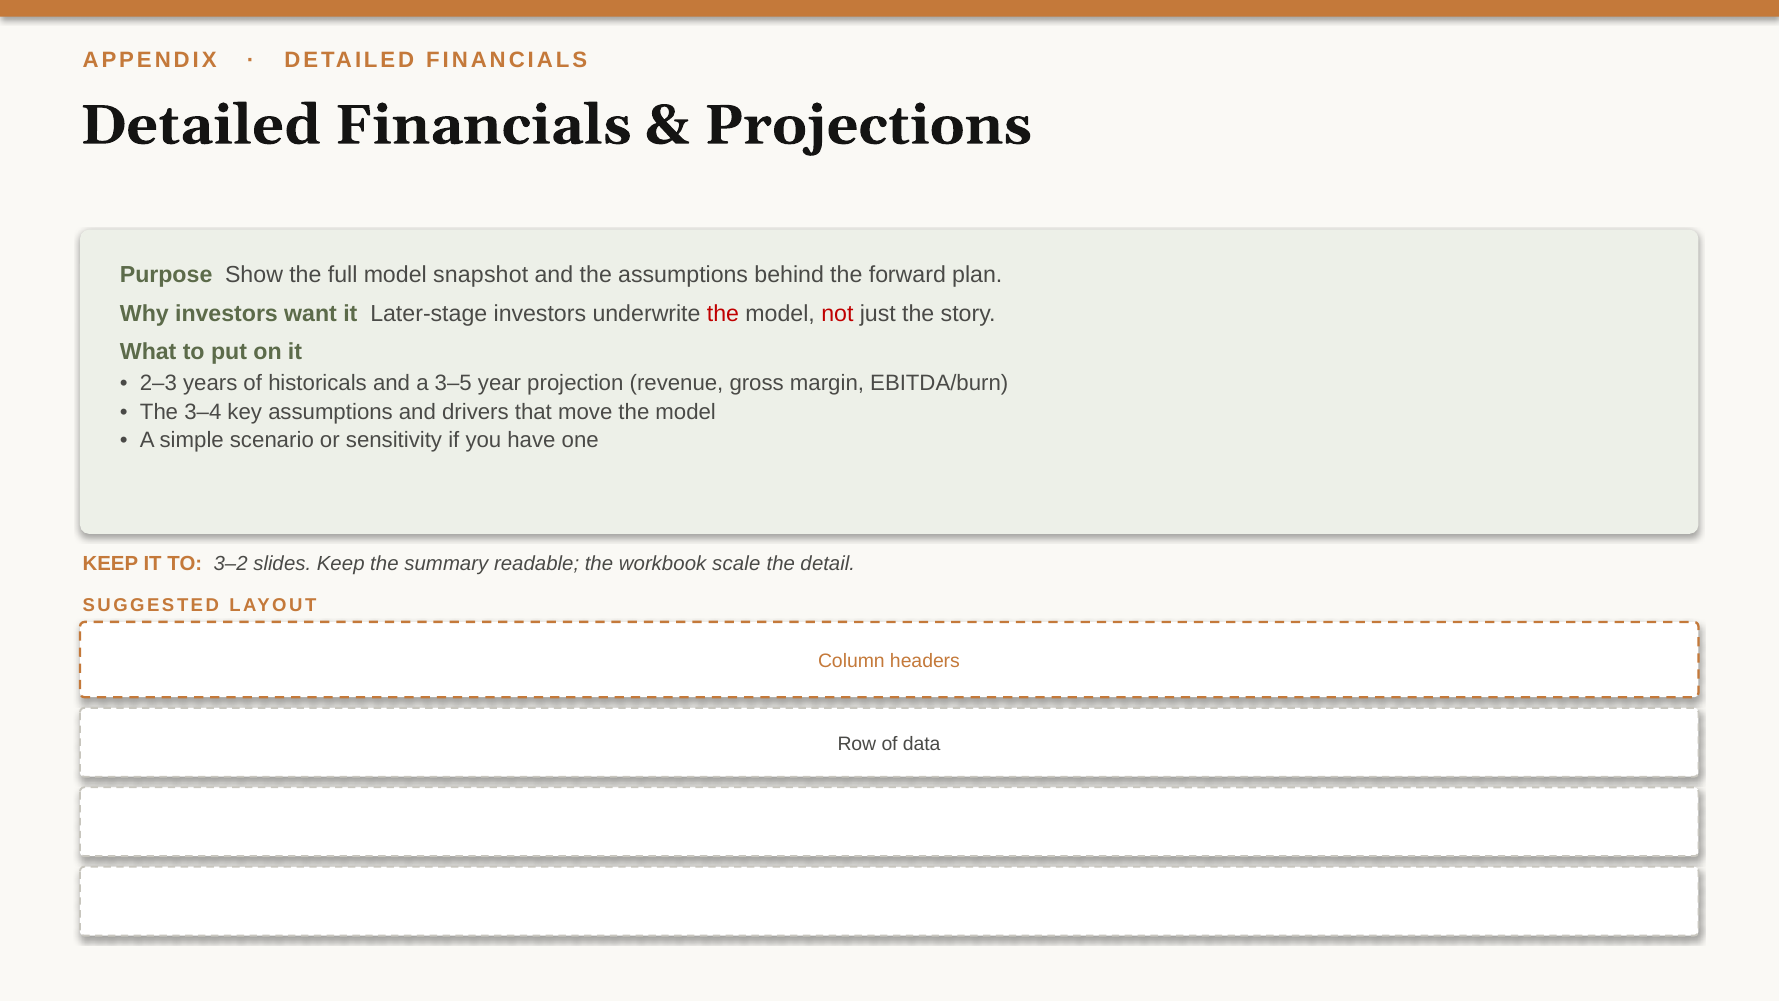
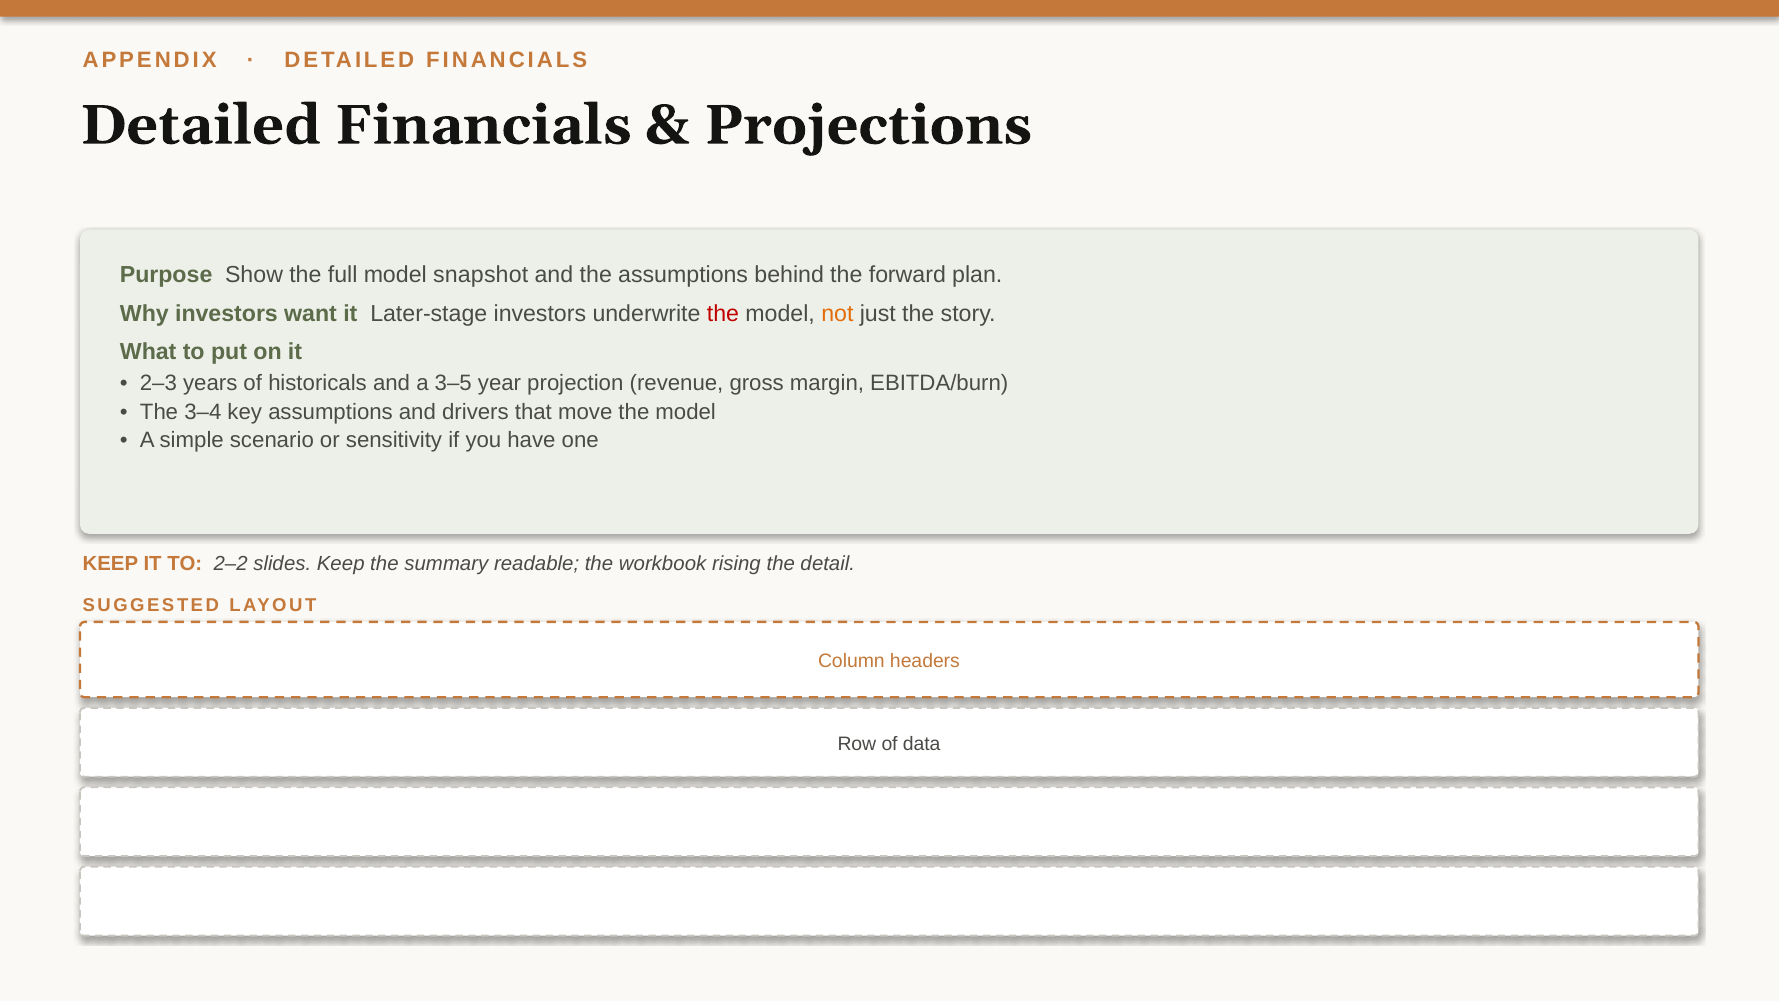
not colour: red -> orange (837, 313)
3–2: 3–2 -> 2–2 (231, 563)
scale: scale -> rising (736, 563)
